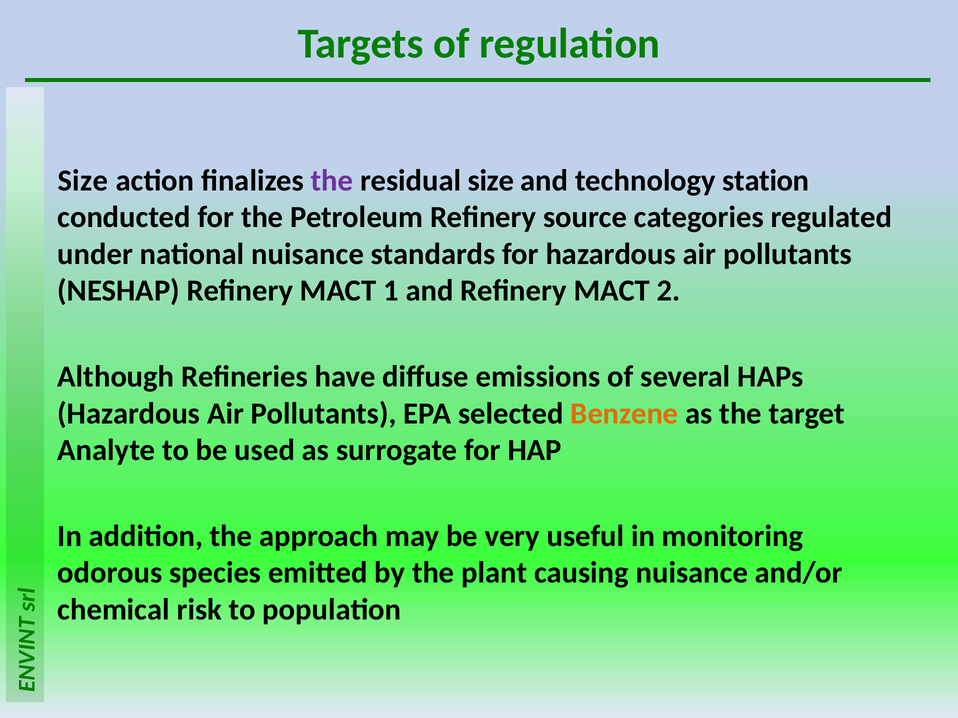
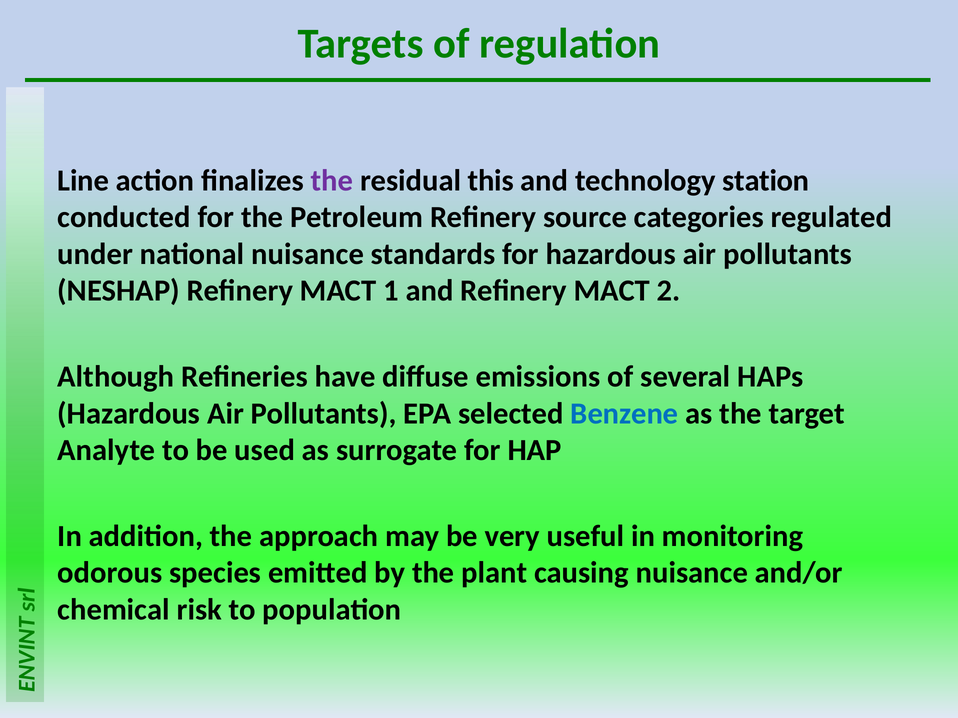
Size: Size -> Line (83, 181)
residual size: size -> this (491, 181)
Benzene colour: orange -> blue (624, 414)
